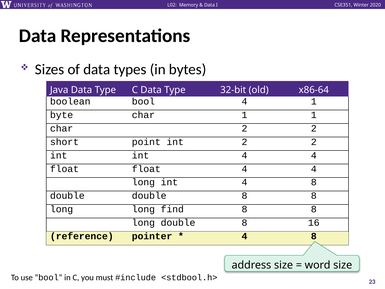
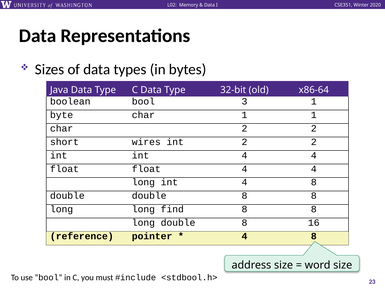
bool 4: 4 -> 3 (244, 101)
point: point -> wires (146, 142)
